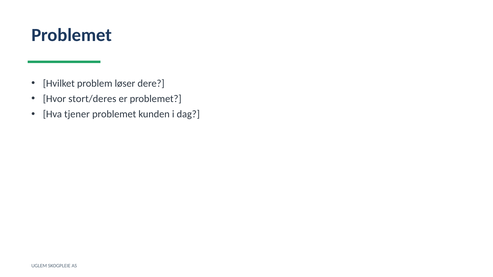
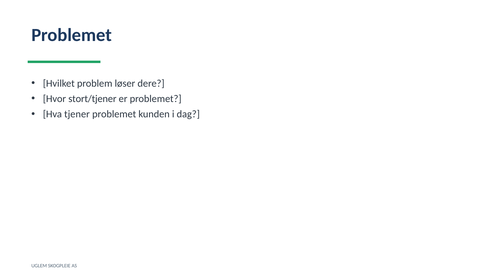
stort/deres: stort/deres -> stort/tjener (92, 99)
